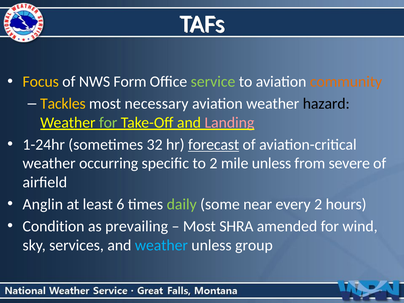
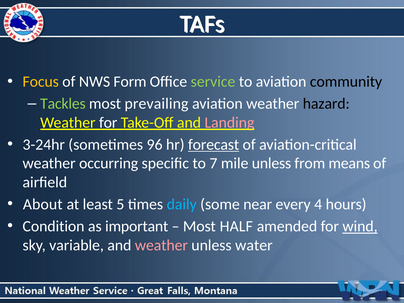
community colour: orange -> black (346, 82)
Tackles colour: yellow -> light green (63, 104)
necessary: necessary -> prevailing (157, 104)
for colour: light green -> white (108, 123)
1-24hr: 1-24hr -> 3-24hr (44, 145)
32: 32 -> 96 (155, 145)
to 2: 2 -> 7 (213, 163)
severe: severe -> means (349, 163)
Anglin: Anglin -> About (43, 204)
6: 6 -> 5 (120, 204)
daily colour: light green -> light blue (182, 204)
every 2: 2 -> 4 (318, 204)
prevailing: prevailing -> important (137, 226)
SHRA: SHRA -> HALF (236, 226)
wind underline: none -> present (360, 226)
services: services -> variable (77, 245)
weather colour: light blue -> pink (161, 245)
group: group -> water (254, 245)
